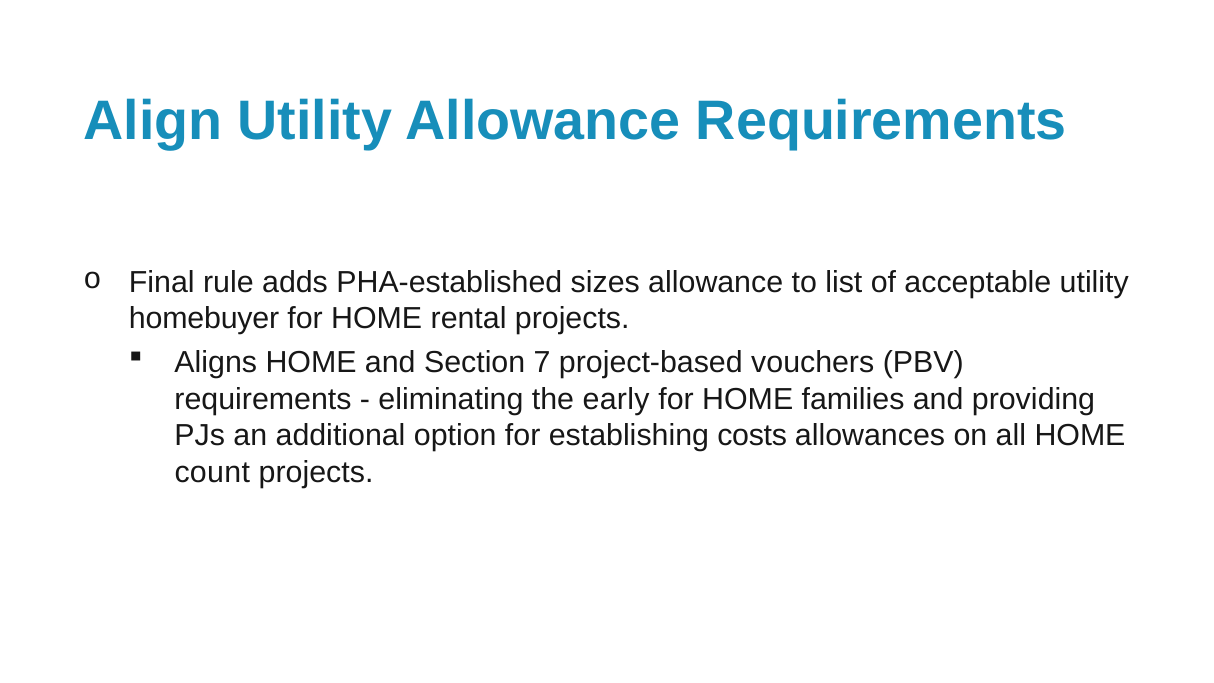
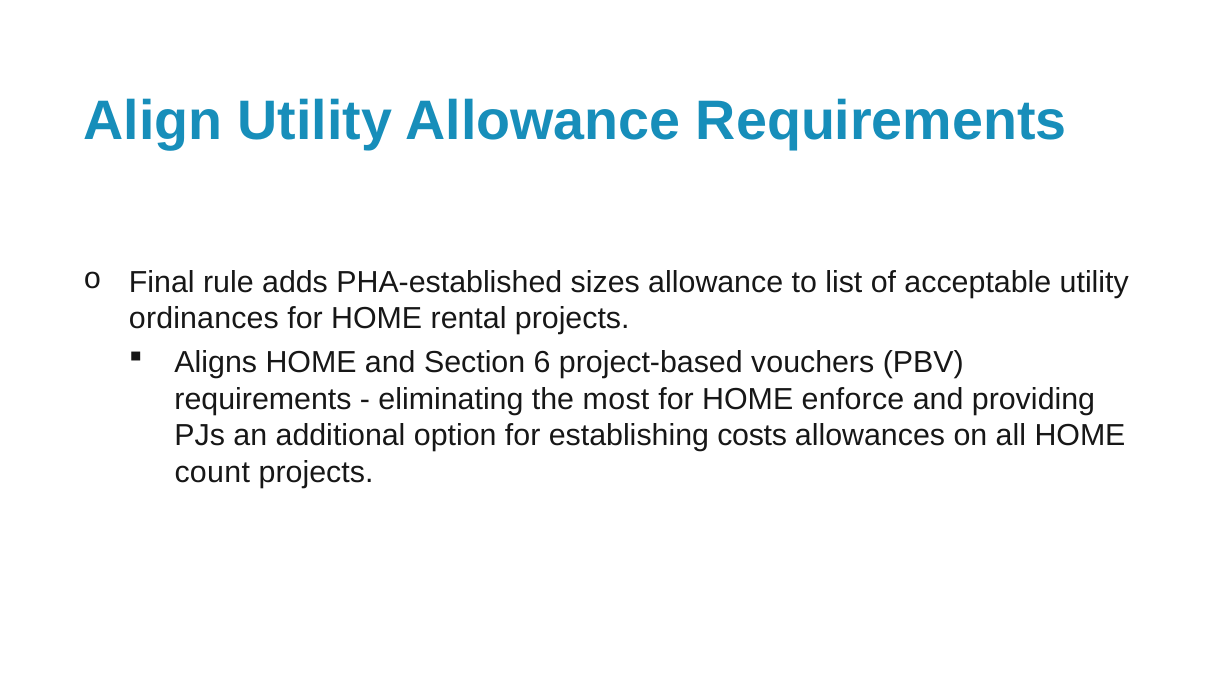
homebuyer: homebuyer -> ordinances (204, 319)
7: 7 -> 6 (542, 363)
early: early -> most (616, 399)
families: families -> enforce (853, 399)
